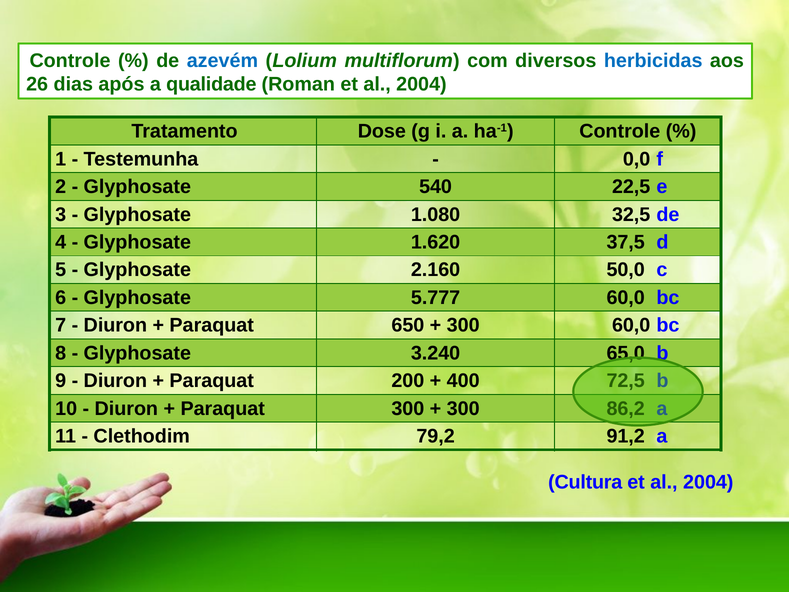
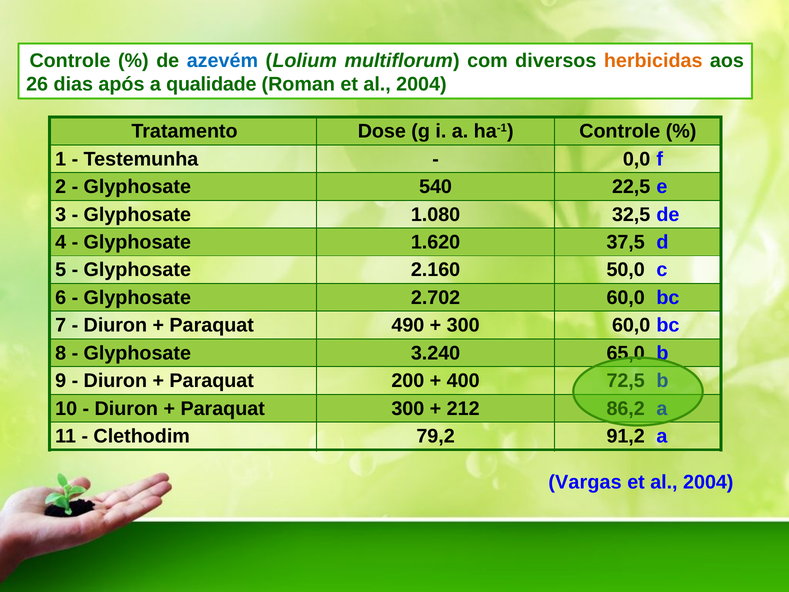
herbicidas colour: blue -> orange (653, 61)
5.777: 5.777 -> 2.702 (436, 298)
650: 650 -> 490 (408, 325)
300: 300 -> 212 (463, 408)
Cultura: Cultura -> Vargas (585, 482)
